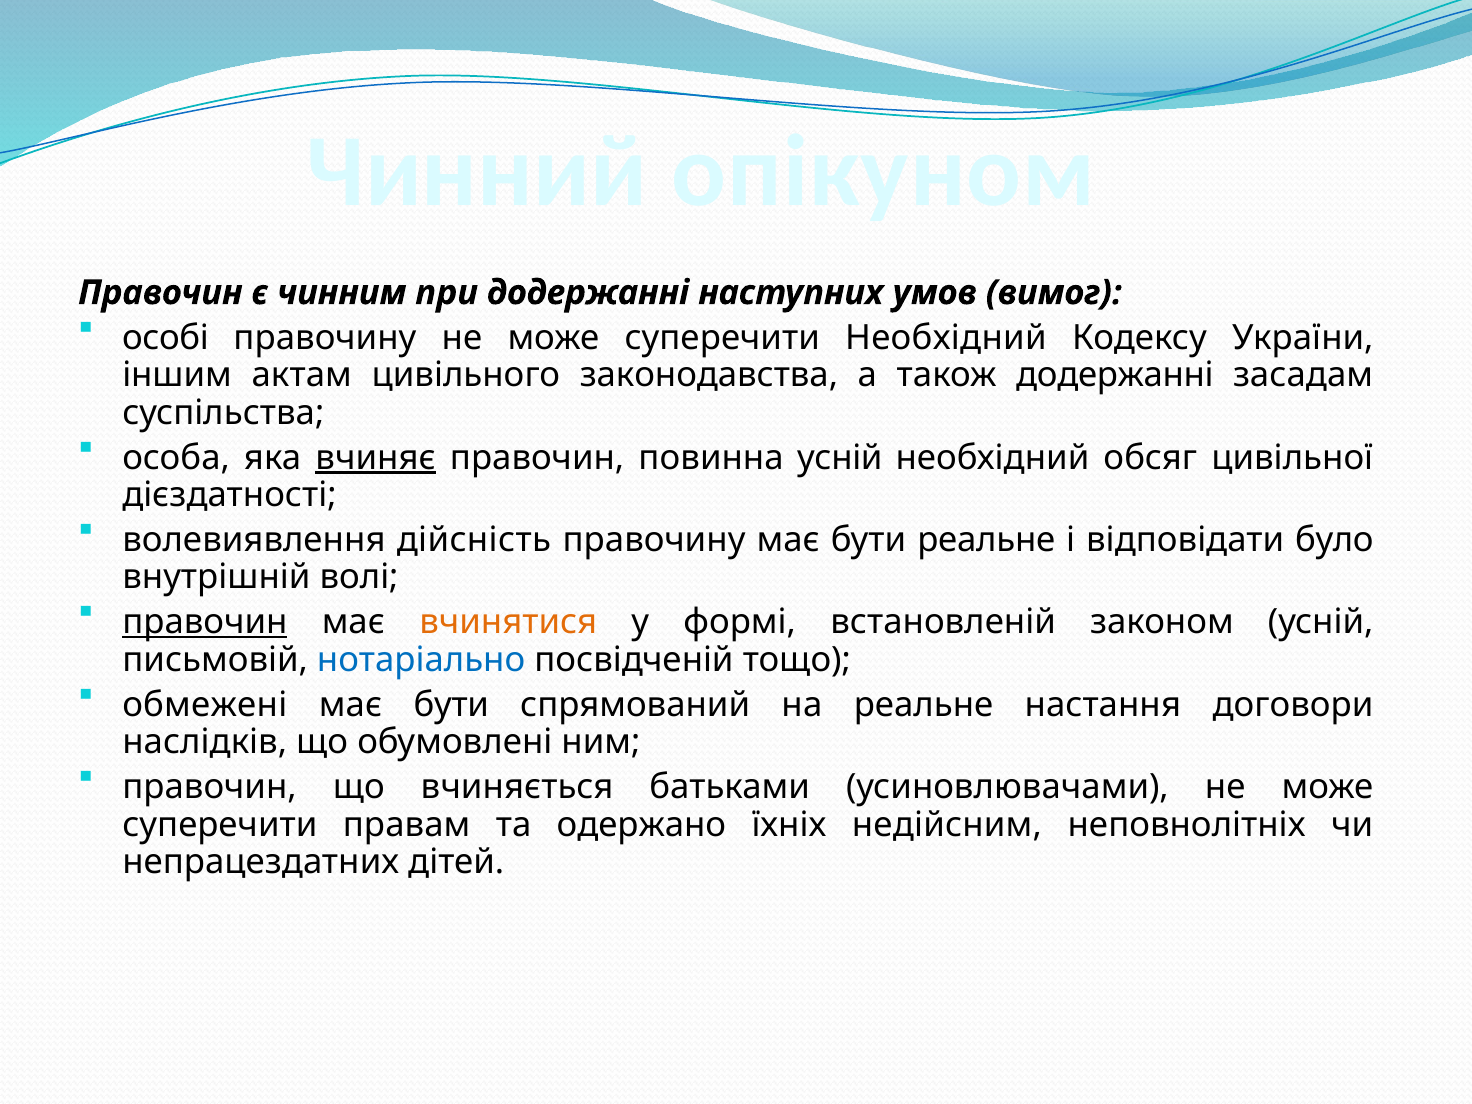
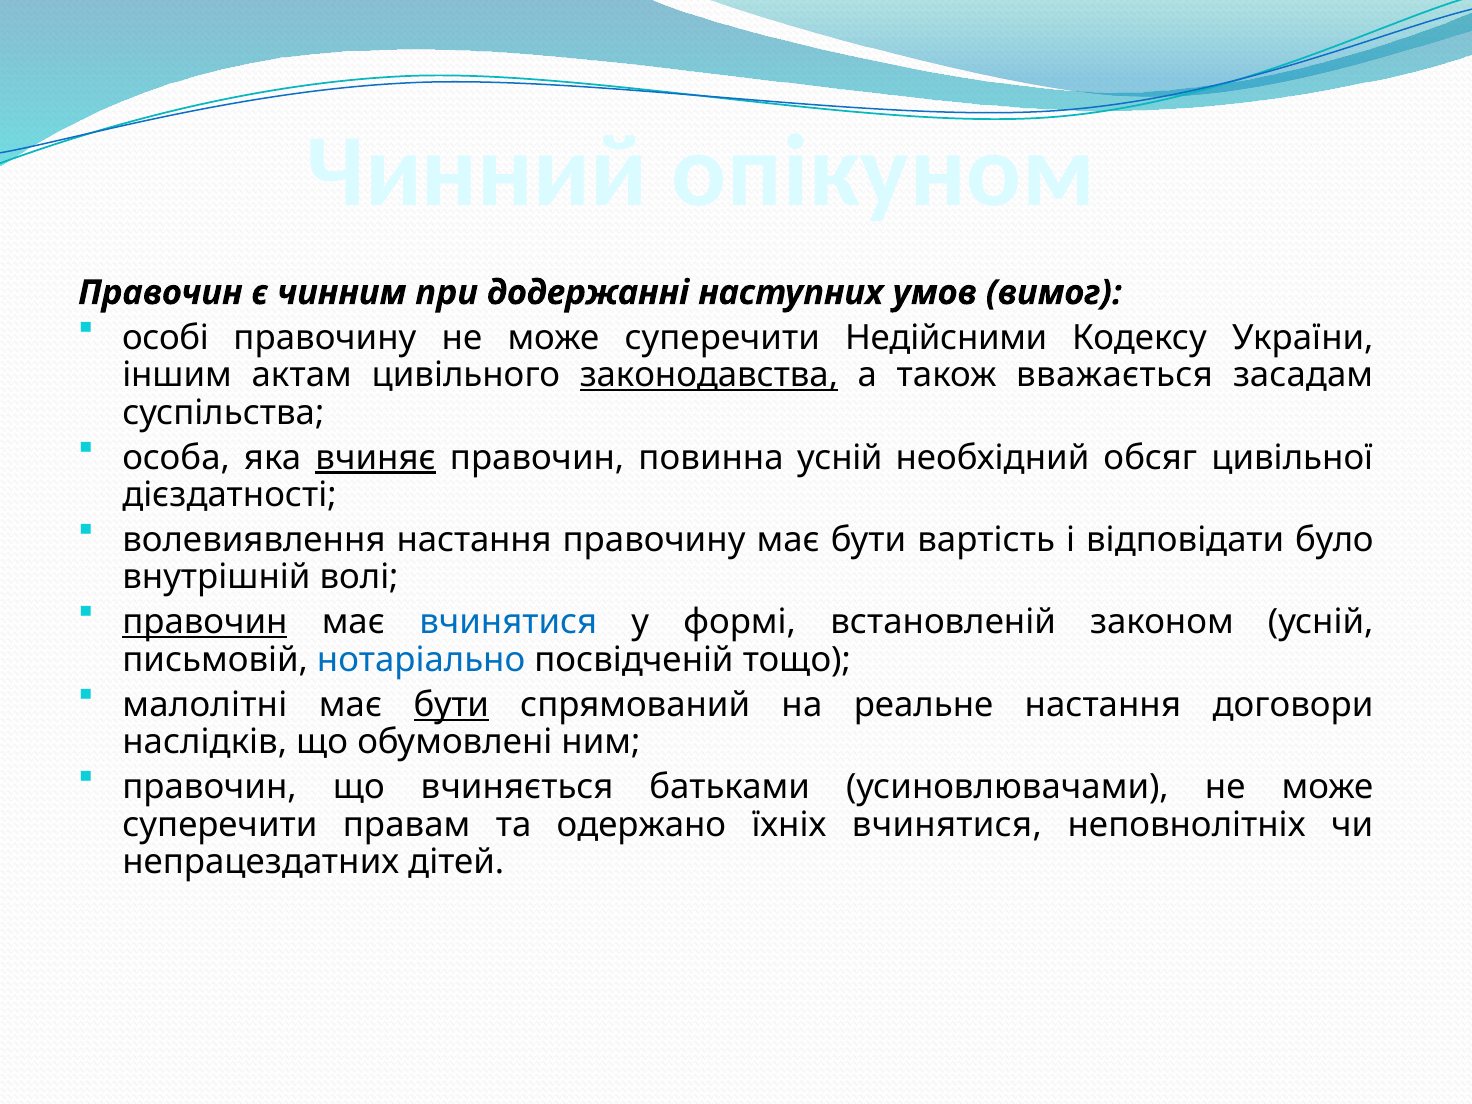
суперечити Необхідний: Необхідний -> Недійсними (946, 338)
законодавства underline: none -> present (709, 375)
також додержанні: додержанні -> вважається (1115, 375)
волевиявлення дійсність: дійсність -> настання (474, 540)
бути реальне: реальне -> вартість (986, 540)
вчинятися colour: orange -> blue (508, 622)
обмежені: обмежені -> малолітні (205, 705)
бути underline: none -> present (451, 705)
їхніх недійсним: недійсним -> вчинятися (947, 825)
